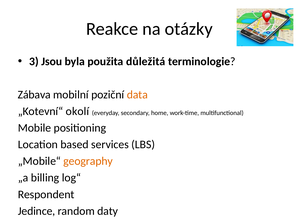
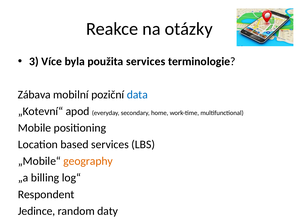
Jsou: Jsou -> Více (52, 62)
použita důležitá: důležitá -> services (146, 62)
data colour: orange -> blue (137, 95)
okolí: okolí -> apod (78, 111)
